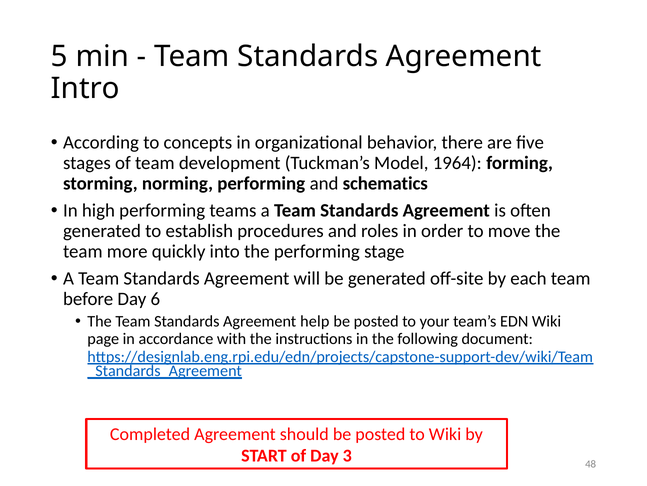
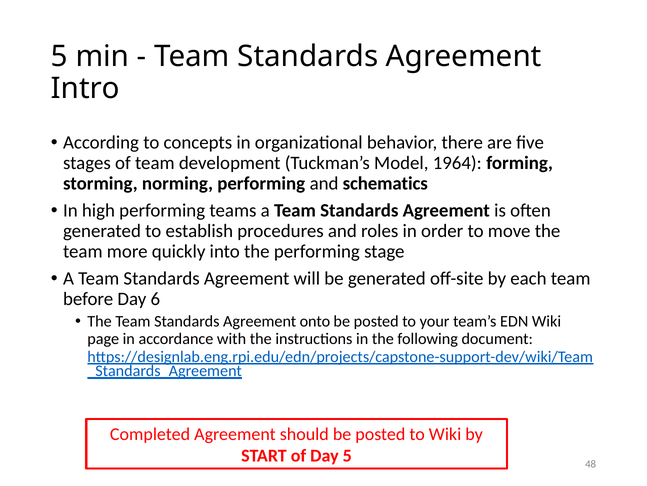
help: help -> onto (315, 321)
Day 3: 3 -> 5 (347, 455)
